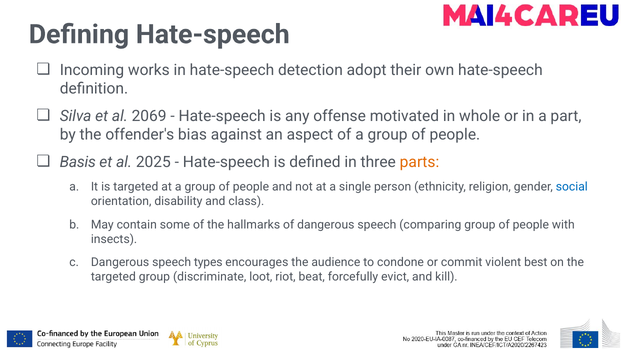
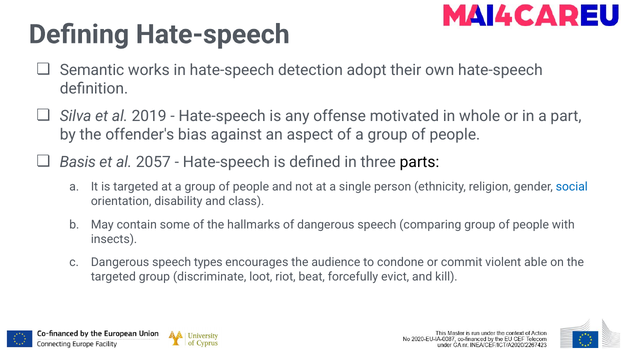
Incoming: Incoming -> Semantic (92, 70)
2069: 2069 -> 2019 (149, 116)
2025: 2025 -> 2057 (153, 162)
parts colour: orange -> black (420, 162)
best: best -> able (536, 262)
